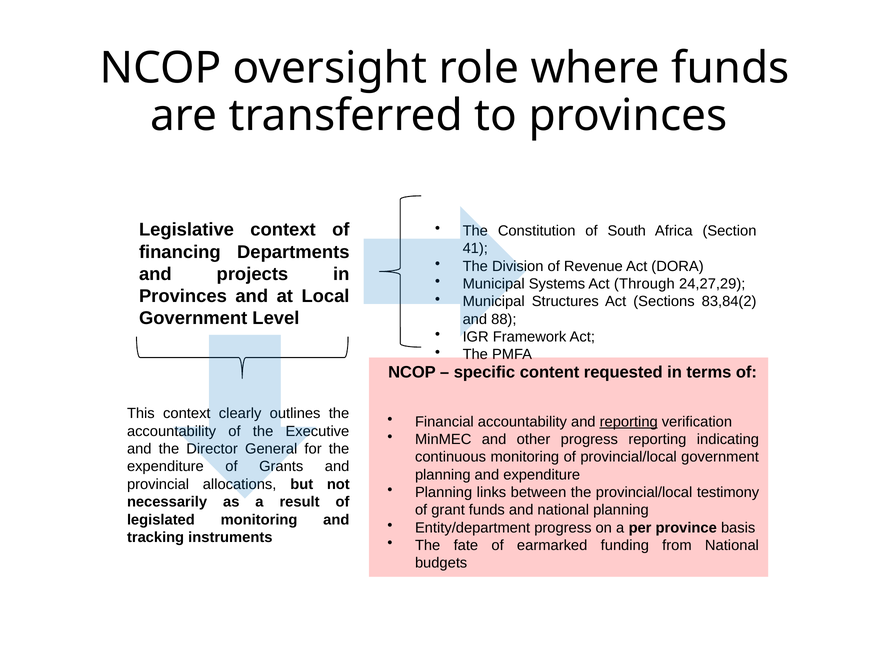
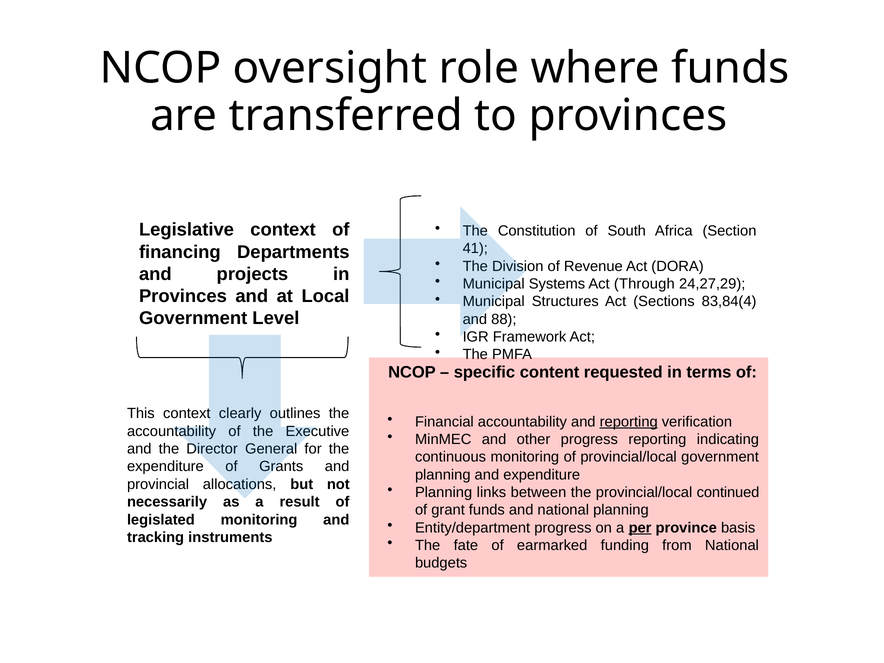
83,84(2: 83,84(2 -> 83,84(4 (729, 302)
testimony: testimony -> continued (728, 492)
per underline: none -> present (640, 528)
